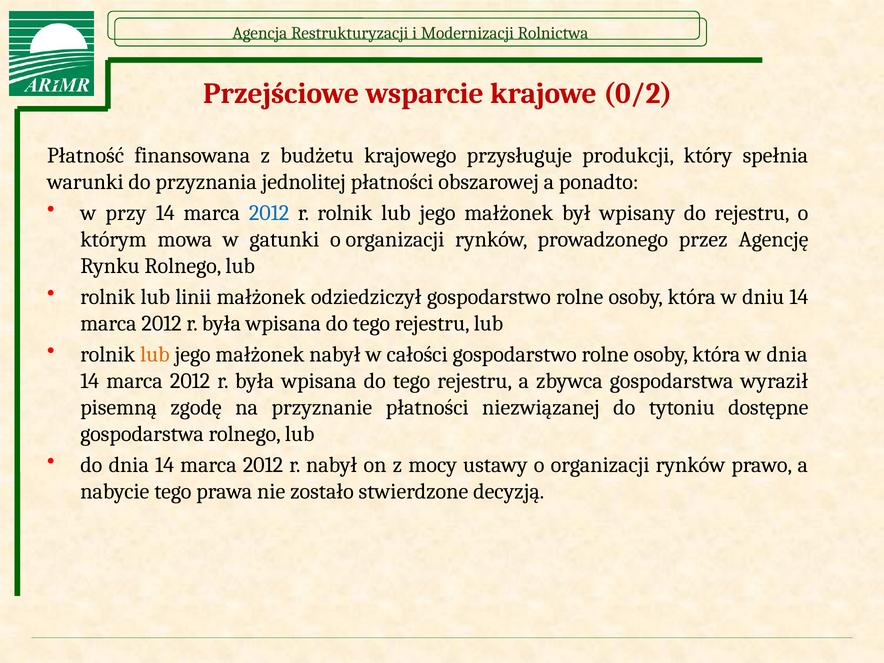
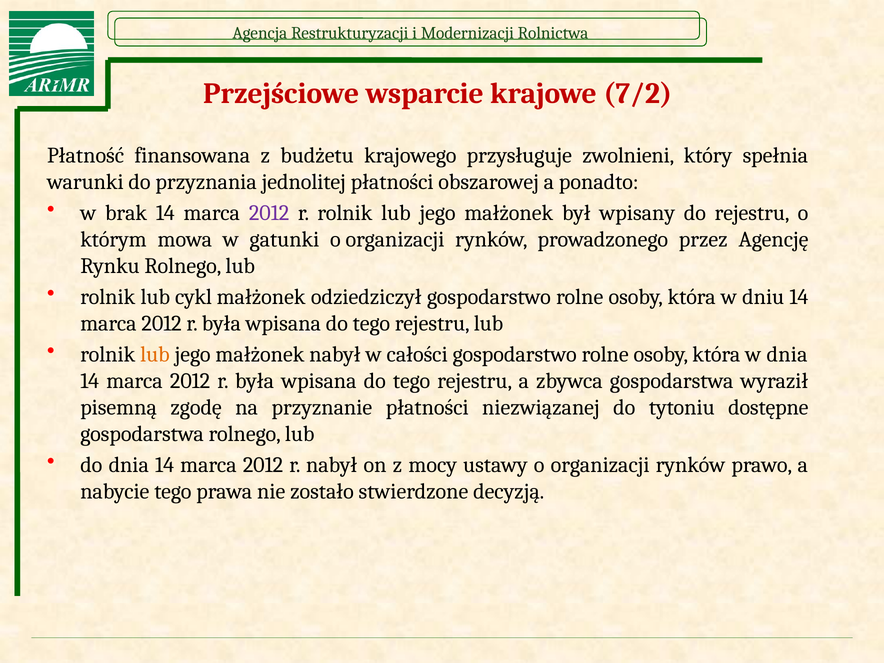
0/2: 0/2 -> 7/2 (638, 94)
produkcji: produkcji -> zwolnieni (628, 156)
przy: przy -> brak (126, 213)
2012 colour: blue -> purple (269, 213)
linii: linii -> cykl (193, 297)
